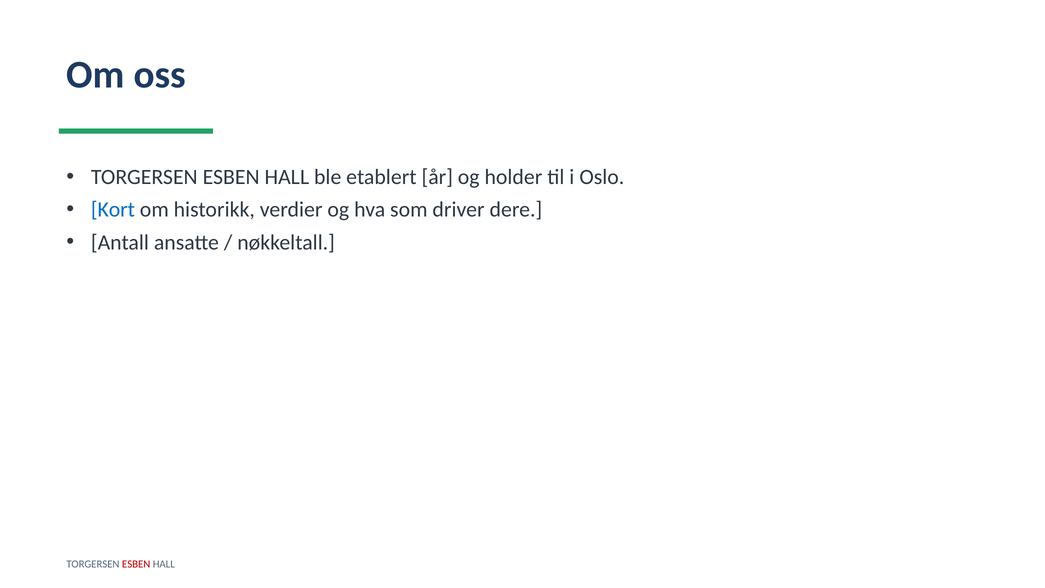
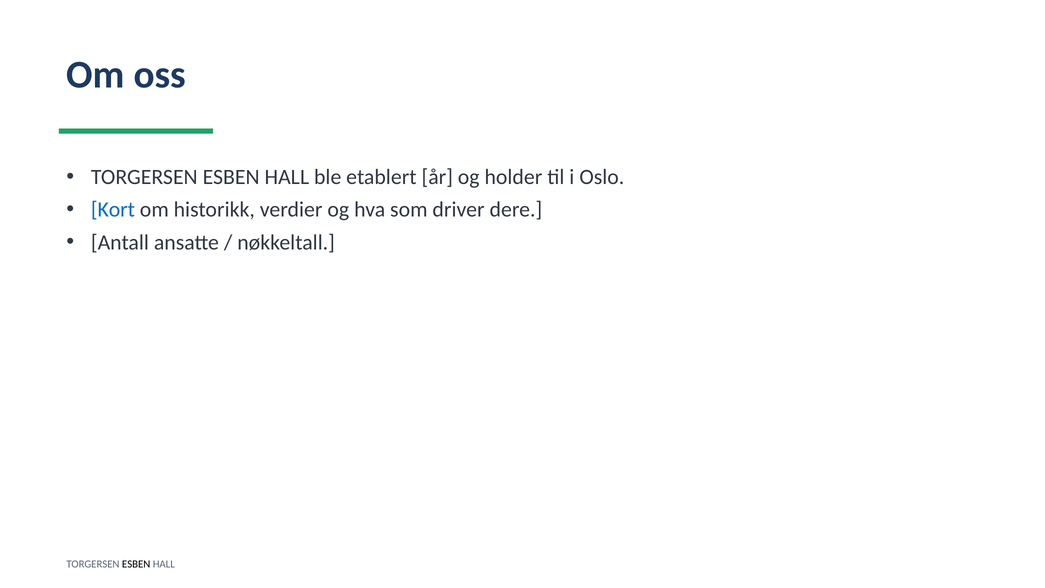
ESBEN colour: red -> black (136, 564)
